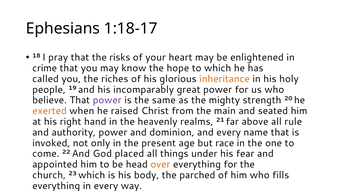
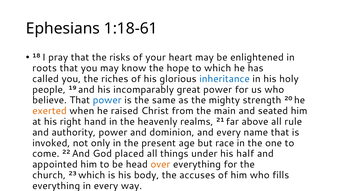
1:18-17: 1:18-17 -> 1:18-61 (131, 29)
crime: crime -> roots (45, 68)
inheritance colour: orange -> blue (225, 79)
power colour: purple -> blue (107, 100)
fear: fear -> half (245, 154)
parched: parched -> accuses (197, 175)
